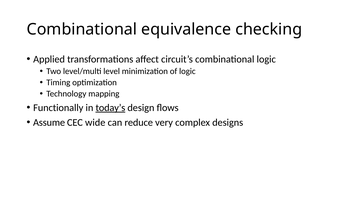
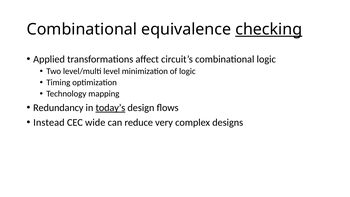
checking underline: none -> present (269, 29)
Functionally: Functionally -> Redundancy (58, 108)
Assume: Assume -> Instead (49, 122)
